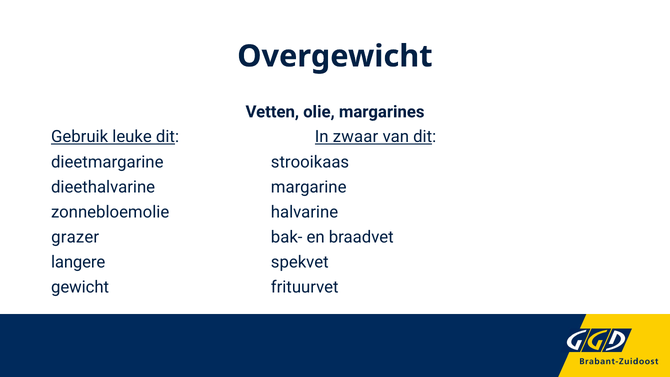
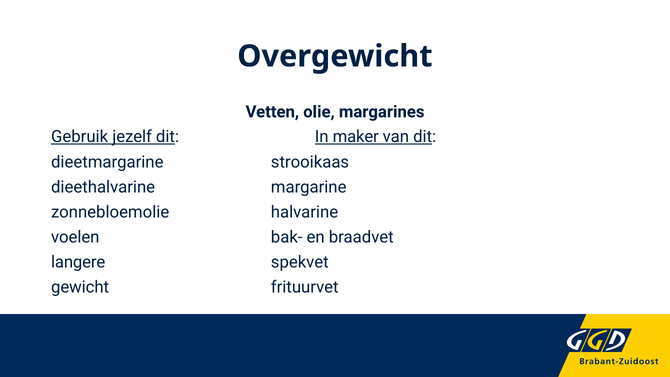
leuke: leuke -> jezelf (132, 137)
zwaar: zwaar -> maker (356, 137)
grazer: grazer -> voelen (75, 237)
